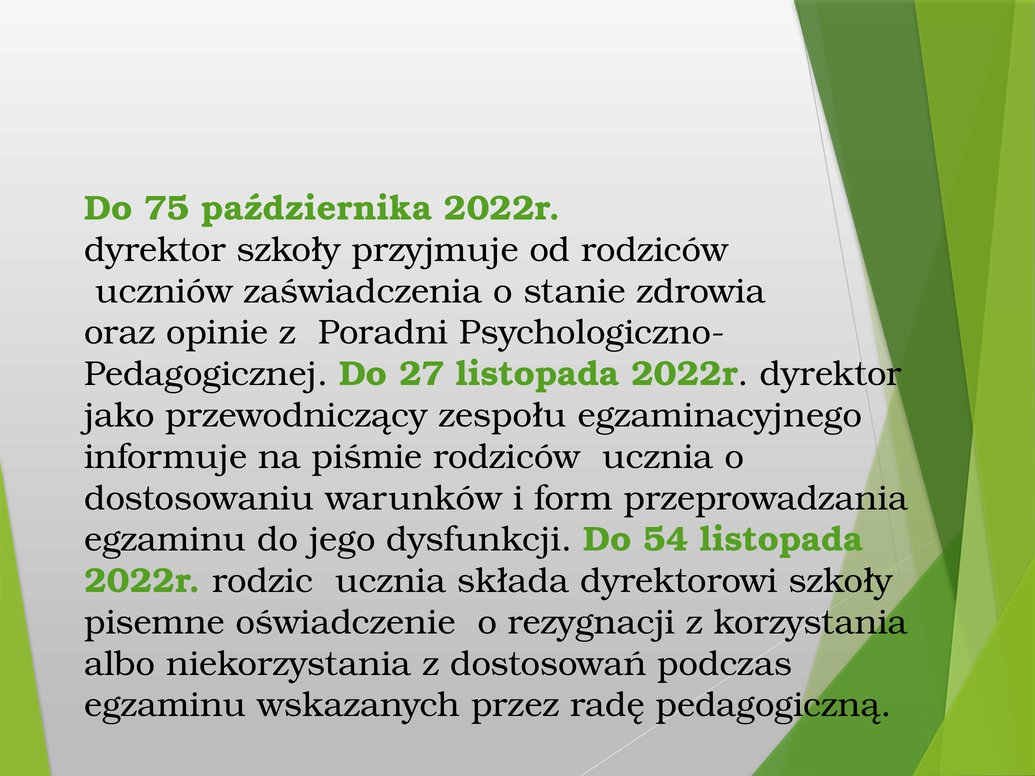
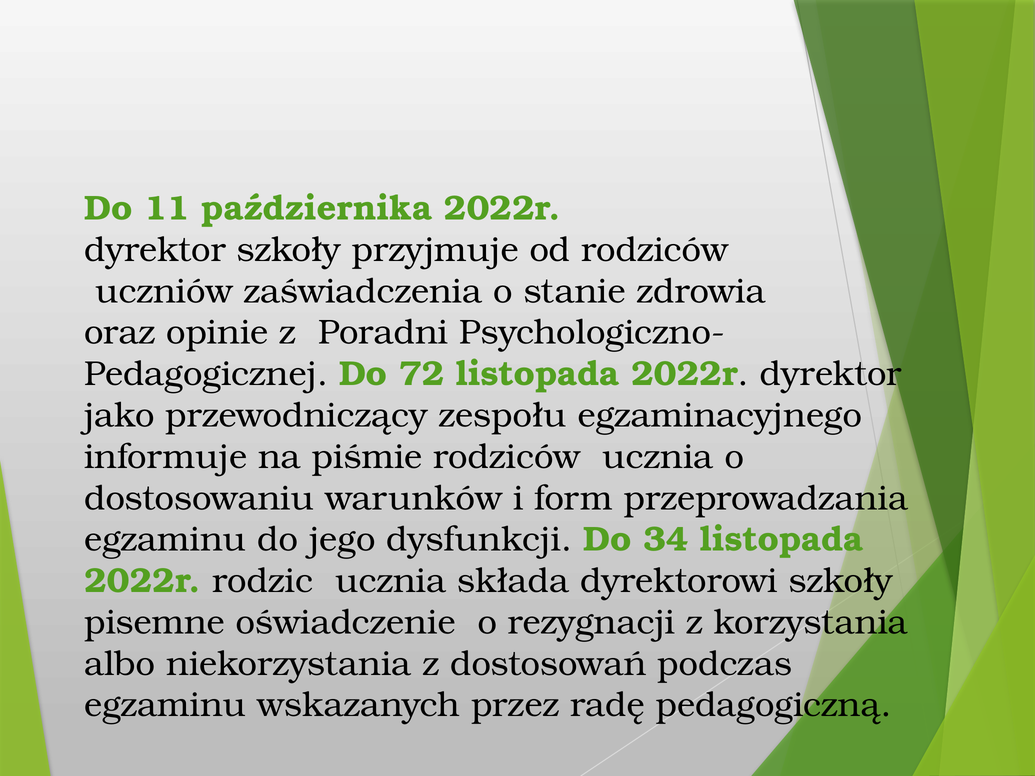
75: 75 -> 11 (167, 208)
27: 27 -> 72 (422, 374)
54: 54 -> 34 (666, 540)
